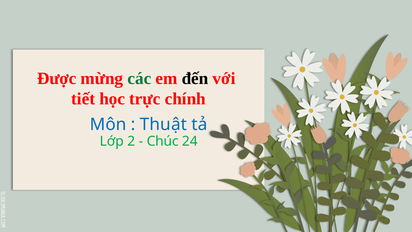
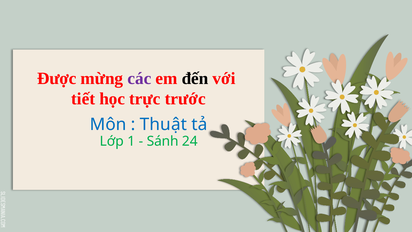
các colour: green -> purple (139, 78)
chính: chính -> trước (185, 99)
2: 2 -> 1 (131, 141)
Chúc: Chúc -> Sánh (163, 141)
